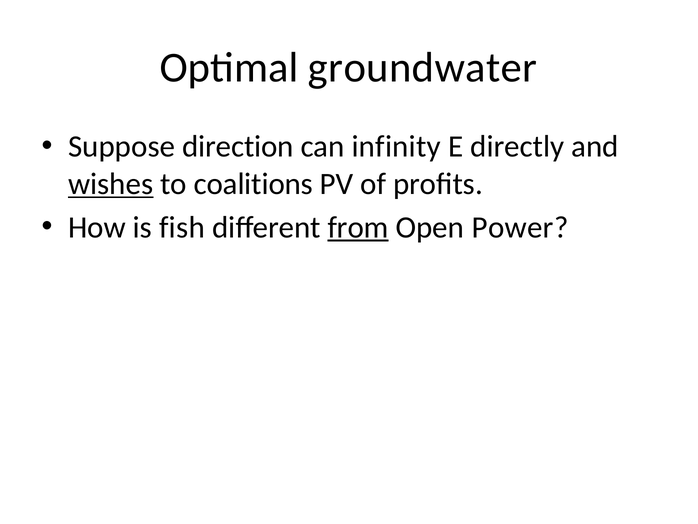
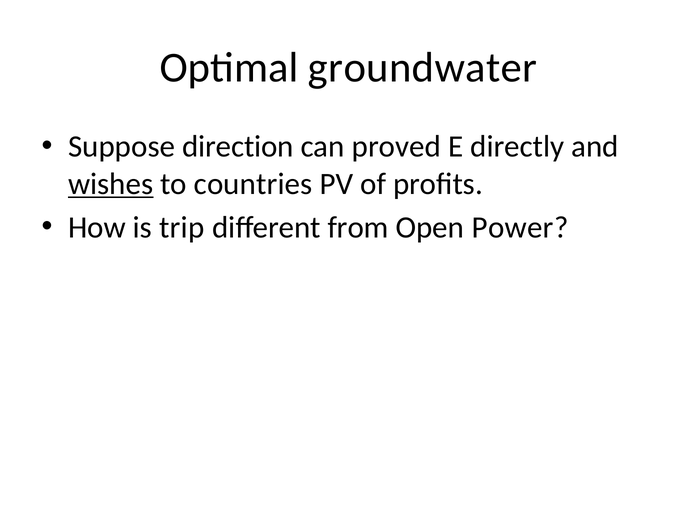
infinity: infinity -> proved (396, 146)
coalitions: coalitions -> countries (253, 184)
fish: fish -> trip (182, 227)
from underline: present -> none (358, 227)
